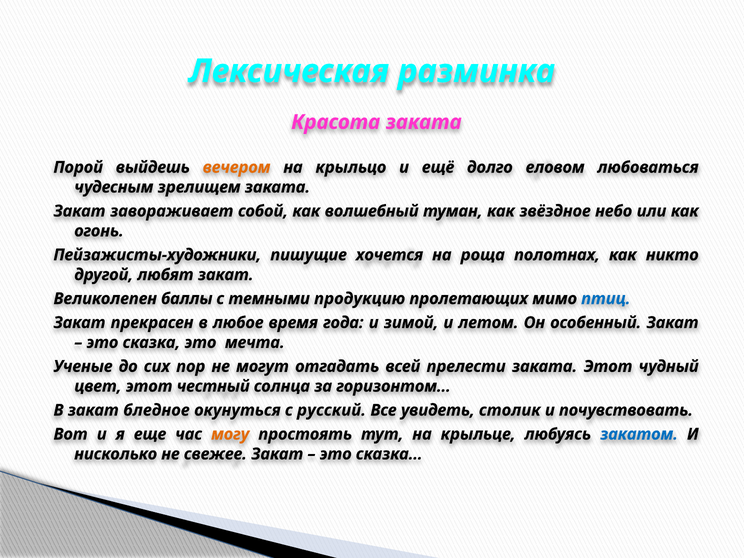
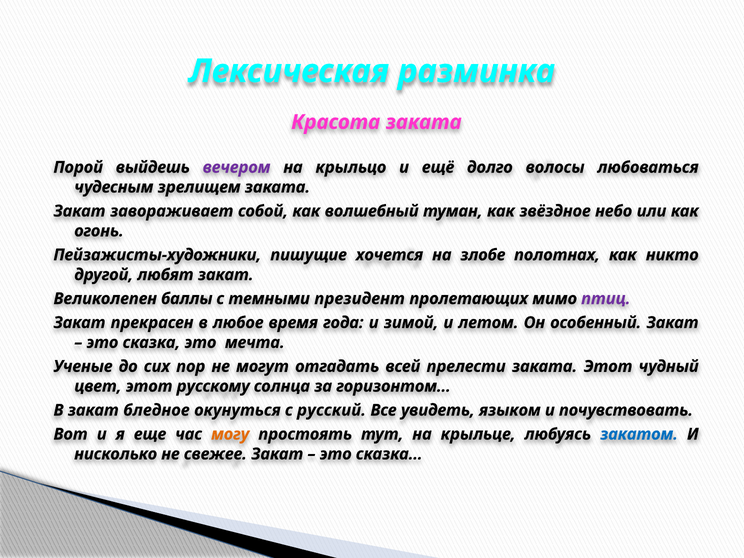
вечером colour: orange -> purple (237, 167)
еловом: еловом -> волосы (555, 167)
роща: роща -> злобе (483, 255)
продукцию: продукцию -> президент (360, 299)
птиц colour: blue -> purple (606, 299)
честный: честный -> русскому (213, 386)
столик: столик -> языком (510, 410)
